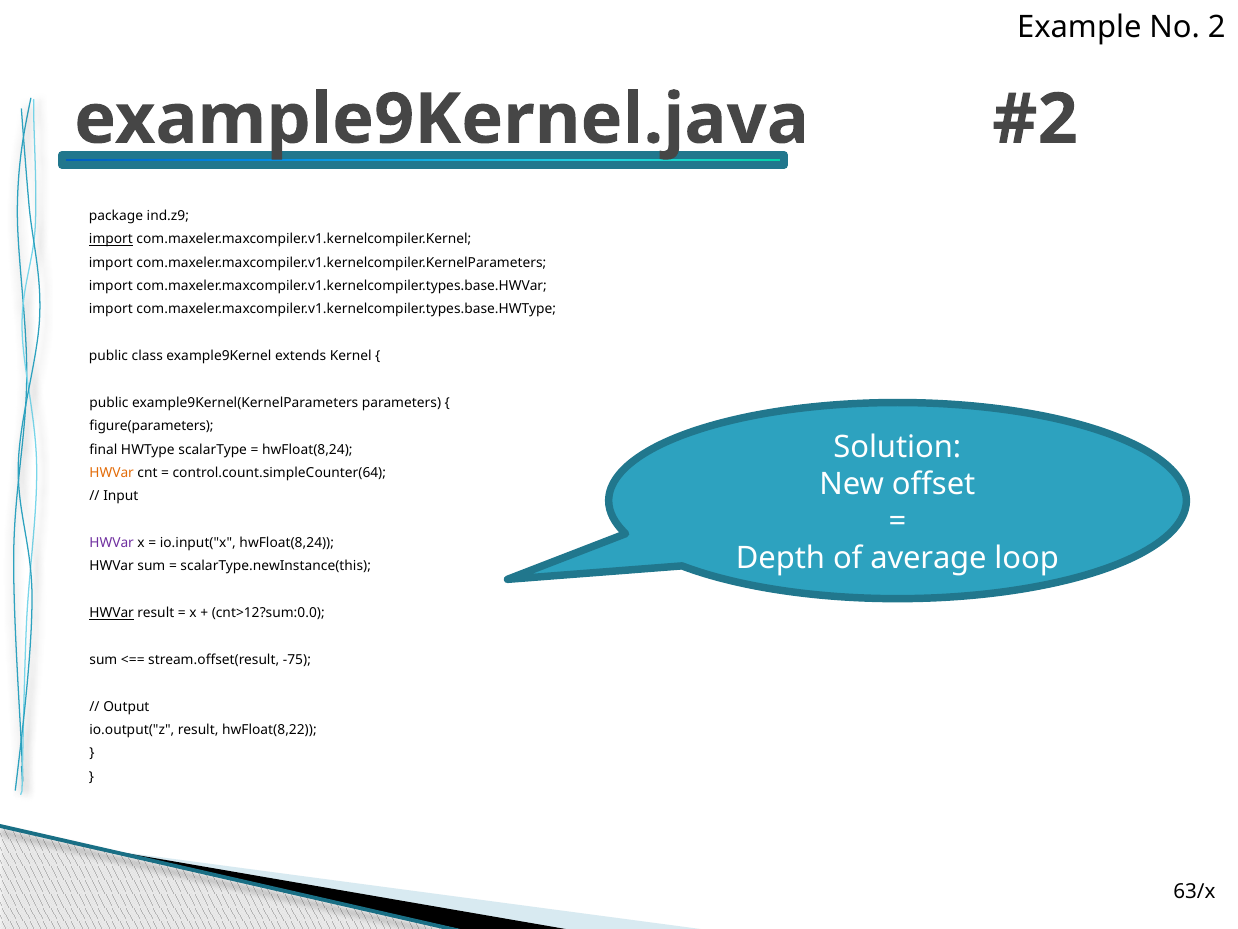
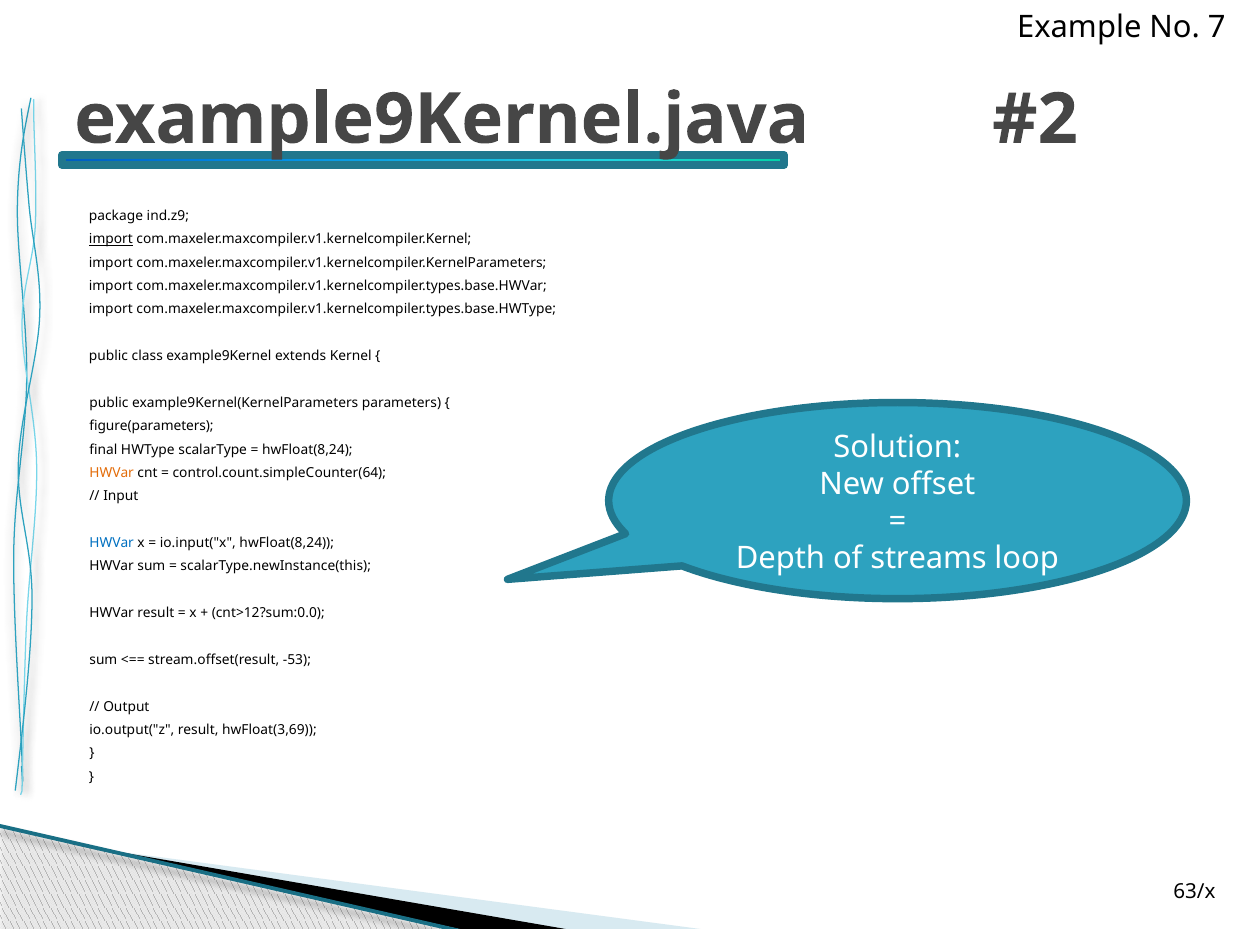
2: 2 -> 7 (1217, 27)
HWVar colour: purple -> blue (112, 543)
average: average -> streams (928, 558)
HWVar underline: present -> none (112, 613)
-75: -75 -> -53 (297, 659)
hwFloat(8,22: hwFloat(8,22 -> hwFloat(3,69 (269, 729)
